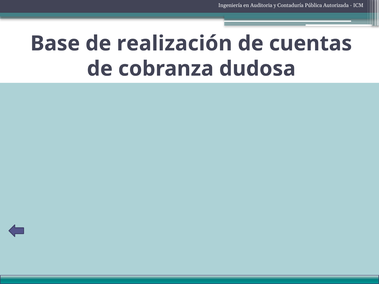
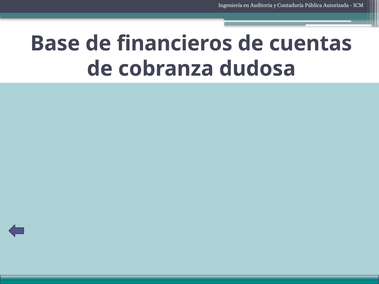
de realización: realización -> financieros (175, 44)
